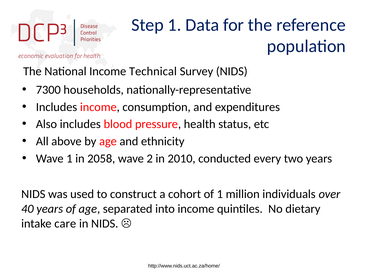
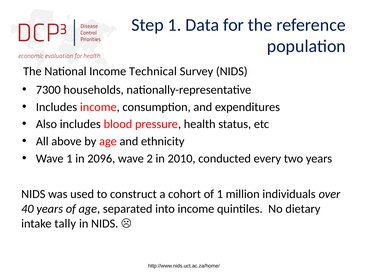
2058: 2058 -> 2096 (101, 158)
care: care -> tally (65, 223)
